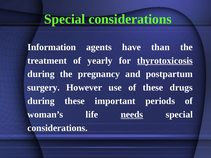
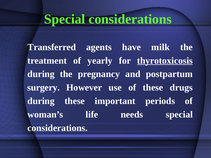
Information: Information -> Transferred (52, 47)
than: than -> milk (161, 47)
needs underline: present -> none (132, 115)
